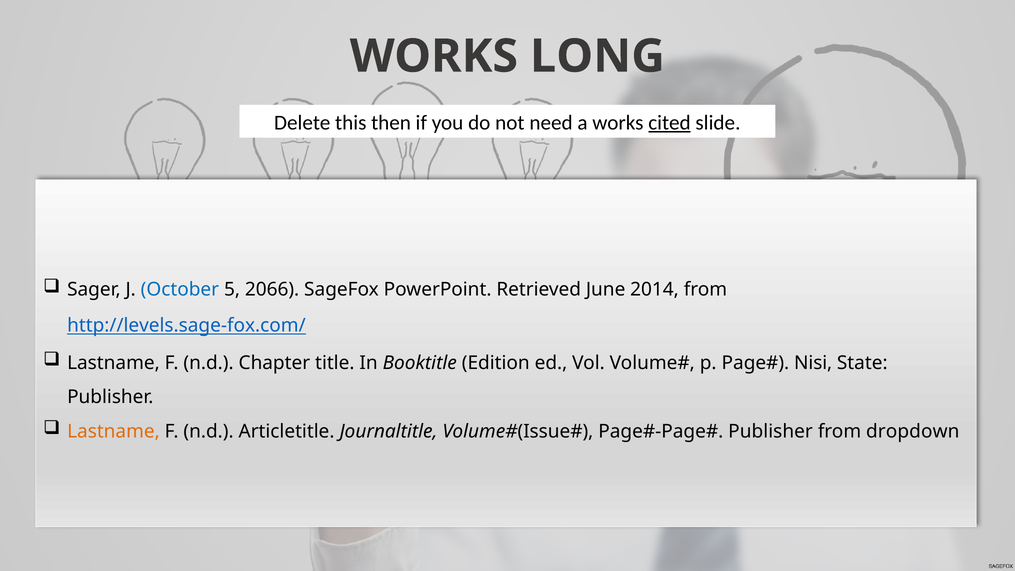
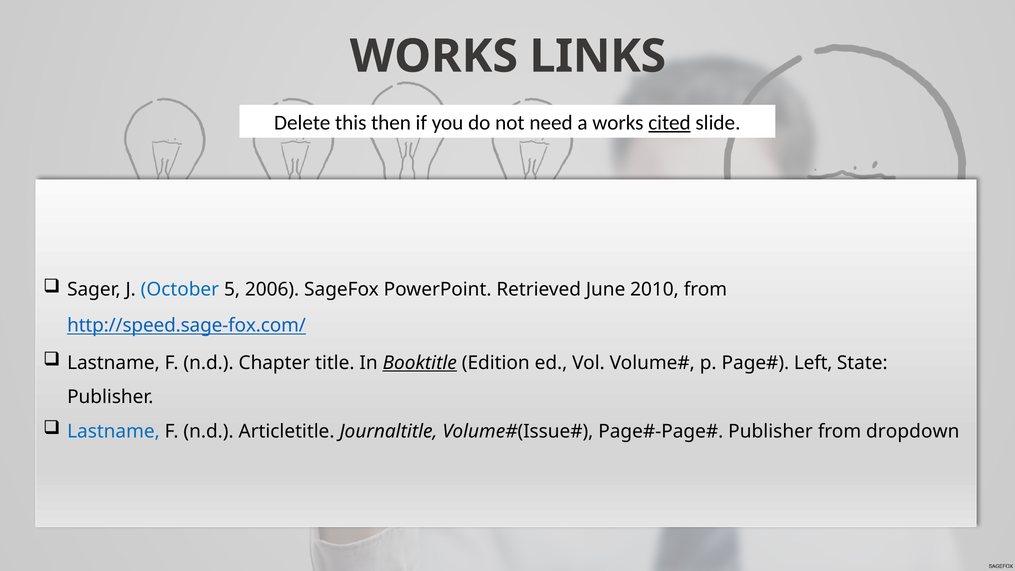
LONG: LONG -> LINKS (598, 56)
2066: 2066 -> 2006 (272, 290)
2014: 2014 -> 2010 (655, 290)
http://levels.sage-fox.com/: http://levels.sage-fox.com/ -> http://speed.sage-fox.com/ (187, 325)
Booktitle underline: none -> present (420, 363)
Nisi: Nisi -> Left (813, 363)
Lastname colour: orange -> blue (113, 431)
